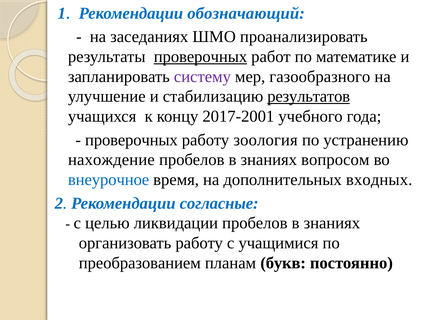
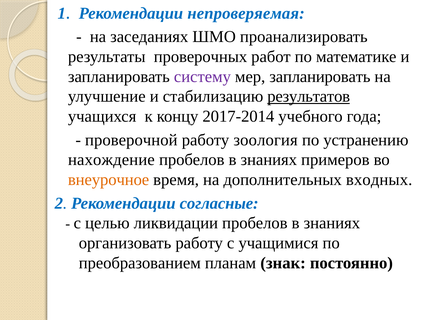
обозначающий: обозначающий -> непроверяемая (246, 13)
проверочных underline: present -> none (200, 57)
мер газообразного: газообразного -> запланировать (320, 77)
2017-2001: 2017-2001 -> 2017-2014 (238, 116)
проверочных: проверочных -> проверочной (131, 140)
вопросом: вопросом -> примеров (335, 160)
внеурочное colour: blue -> orange (109, 180)
букв: букв -> знак (283, 263)
